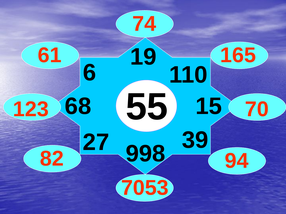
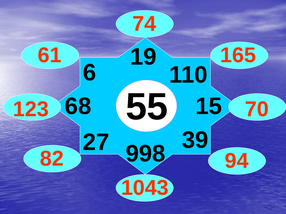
7053: 7053 -> 1043 (145, 188)
